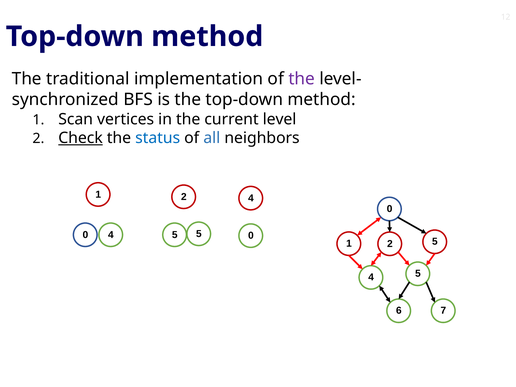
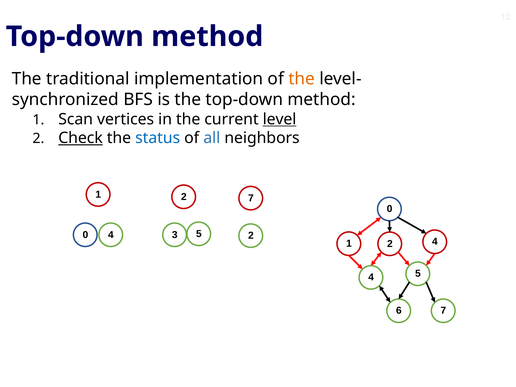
the colour: purple -> orange (302, 79)
level underline: none -> present (280, 119)
2 4: 4 -> 7 (251, 198)
4 5: 5 -> 3 (175, 235)
5 0: 0 -> 2 (251, 236)
2 5: 5 -> 4 (435, 242)
